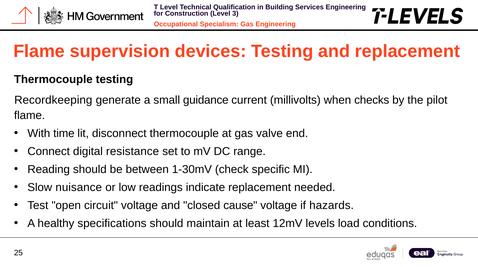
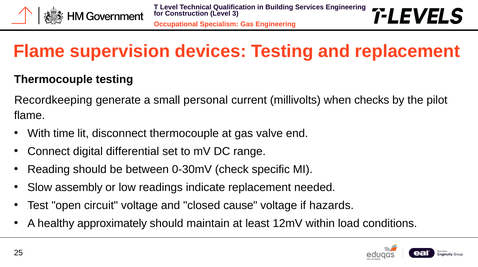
guidance: guidance -> personal (206, 100)
resistance: resistance -> differential (133, 151)
1-30mV: 1-30mV -> 0-30mV (192, 169)
nuisance: nuisance -> assembly (79, 187)
specifications: specifications -> approximately (112, 223)
levels: levels -> within (320, 223)
